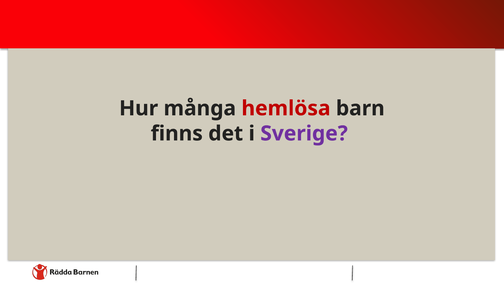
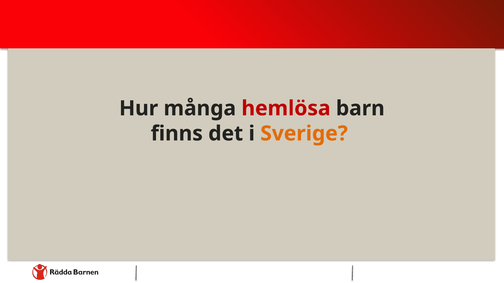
Sverige colour: purple -> orange (304, 134)
